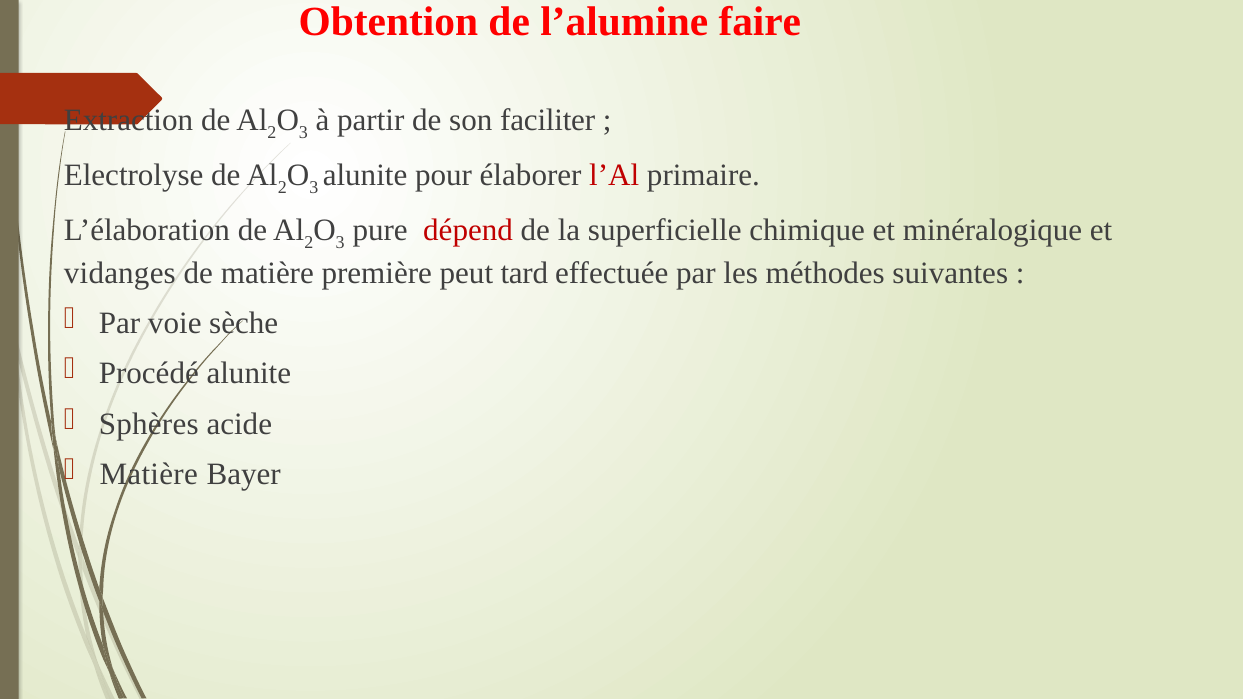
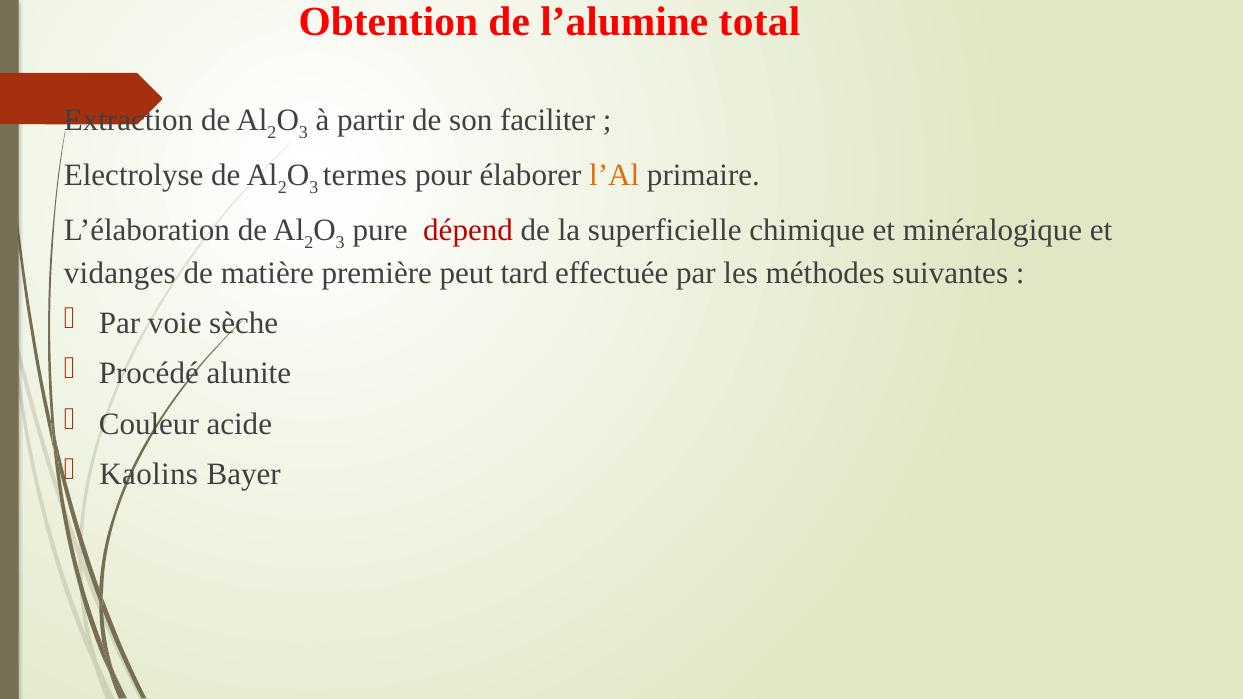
faire: faire -> total (760, 22)
alunite: alunite -> termes (365, 175)
l’Al colour: red -> orange (614, 175)
Sphères: Sphères -> Couleur (149, 424)
Matière: Matière -> Kaolins (149, 474)
